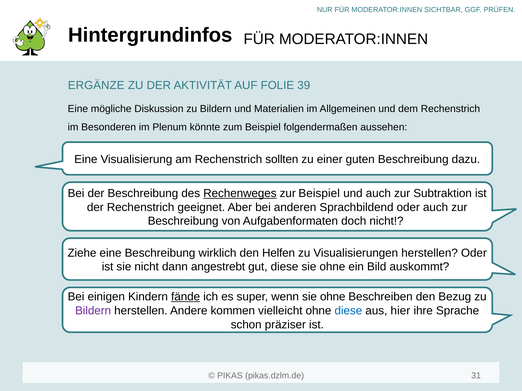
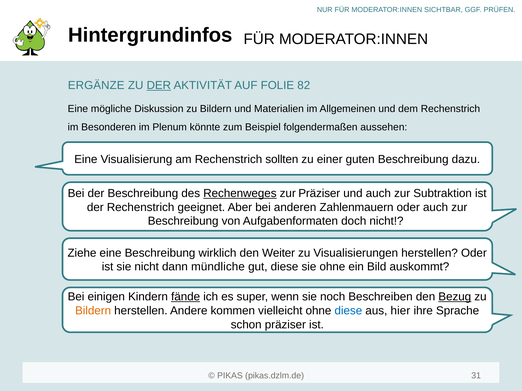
DER underline: none -> present (159, 85)
39: 39 -> 82 (304, 85)
zur Beispiel: Beispiel -> Präziser (319, 194)
Sprachbildend: Sprachbildend -> Zahlenmauern (357, 208)
Helfen: Helfen -> Weiter (279, 253)
angestrebt: angestrebt -> mündliche (218, 267)
wenn sie ohne: ohne -> noch (333, 297)
Bezug underline: none -> present (455, 297)
Bildern colour: purple -> orange (93, 311)
